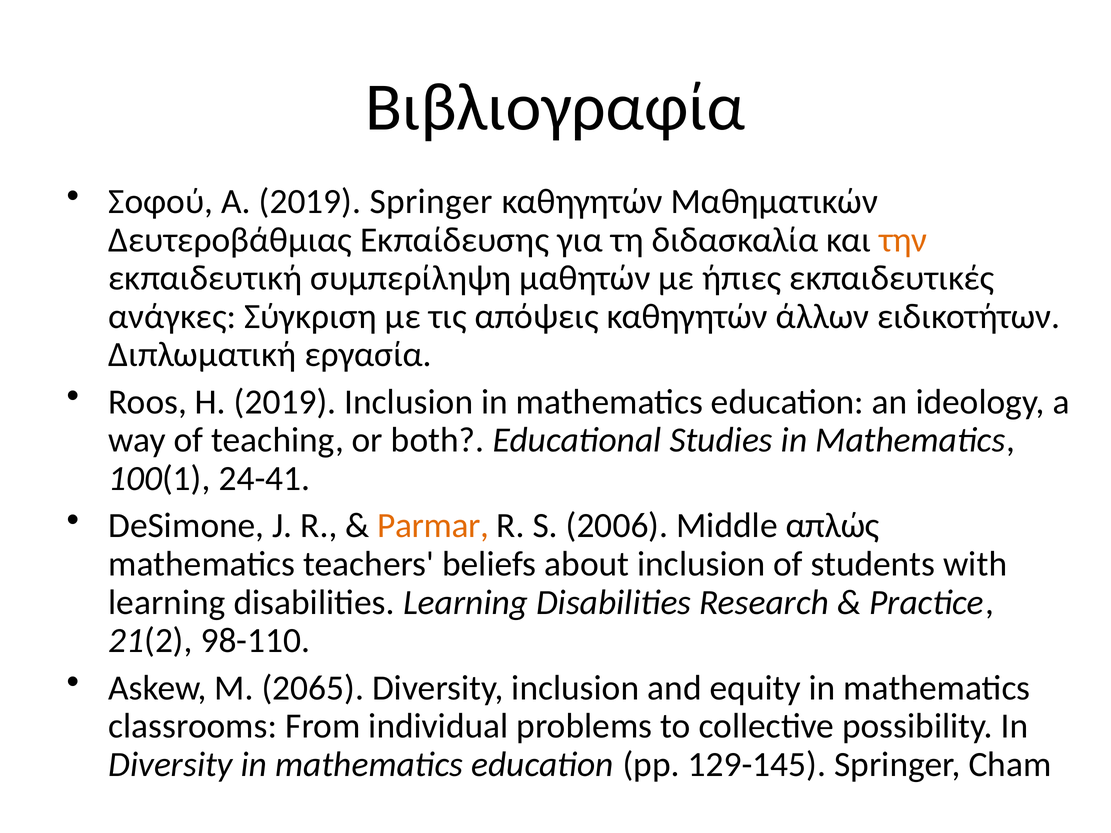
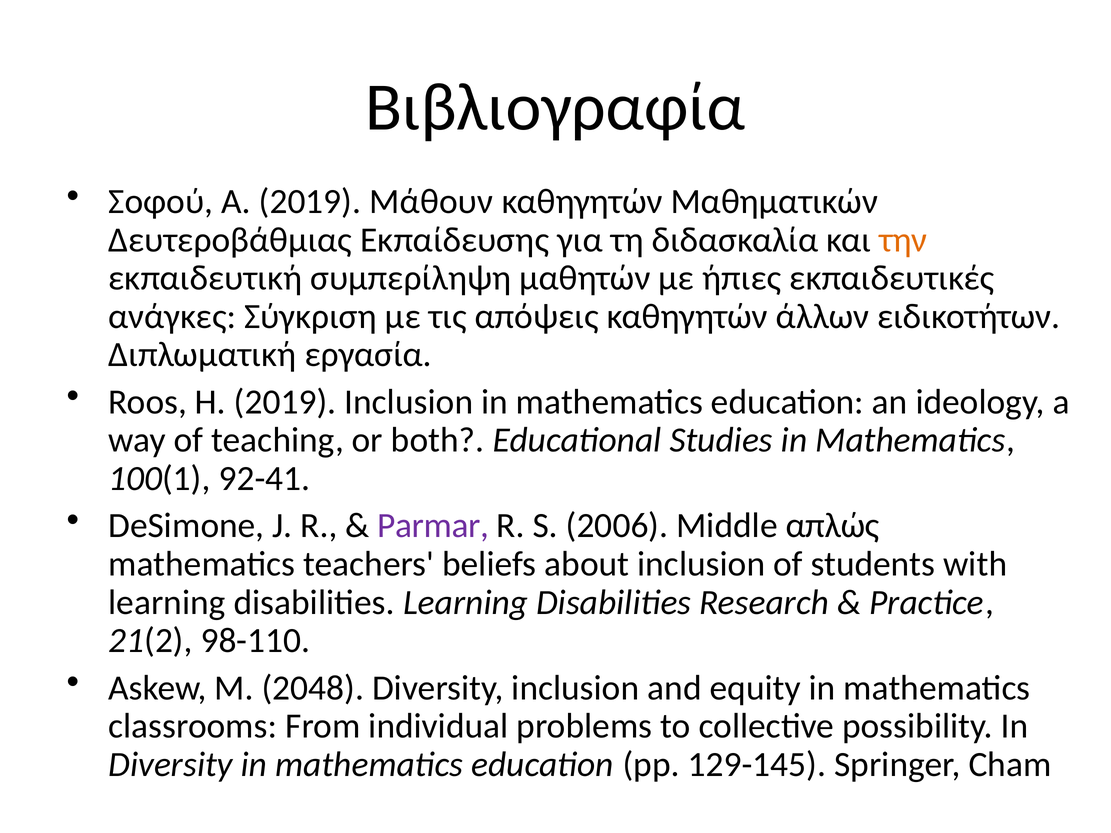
2019 Springer: Springer -> Μάθουν (431, 202)
24-41: 24-41 -> 92-41 (264, 479)
Parmar colour: orange -> purple (433, 526)
2065: 2065 -> 2048 (313, 688)
